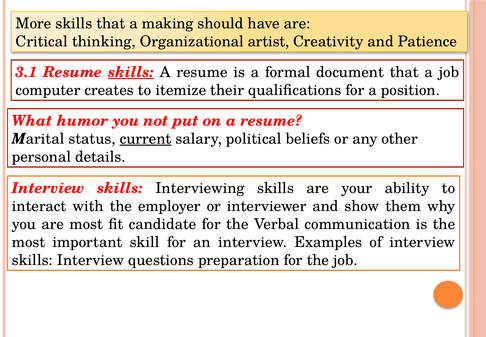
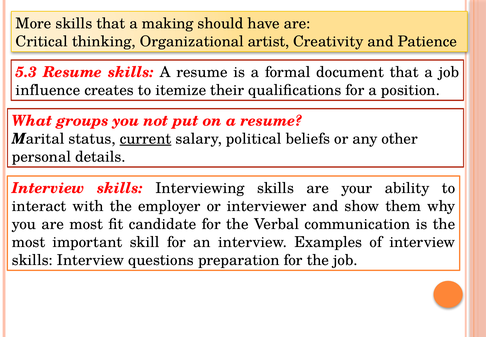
3.1: 3.1 -> 5.3 (26, 72)
skills underline: present -> none (131, 72)
computer: computer -> influence (48, 90)
humor: humor -> groups (83, 121)
